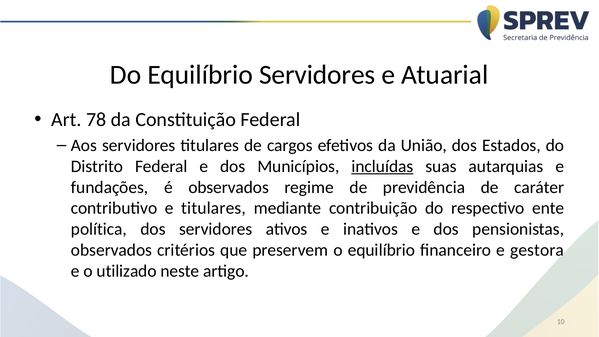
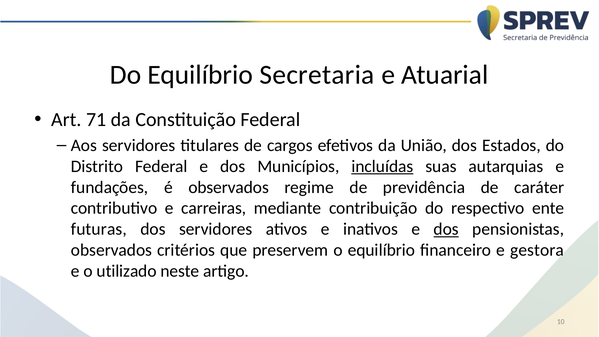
Equilíbrio Servidores: Servidores -> Secretaria (317, 75)
78: 78 -> 71 (96, 119)
e titulares: titulares -> carreiras (214, 208)
política: política -> futuras (99, 229)
dos underline: none -> present (446, 229)
